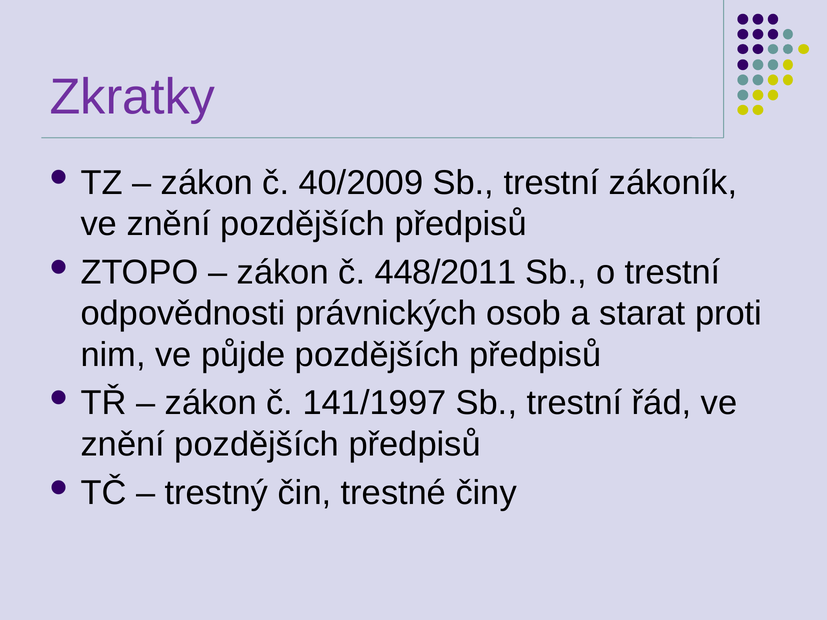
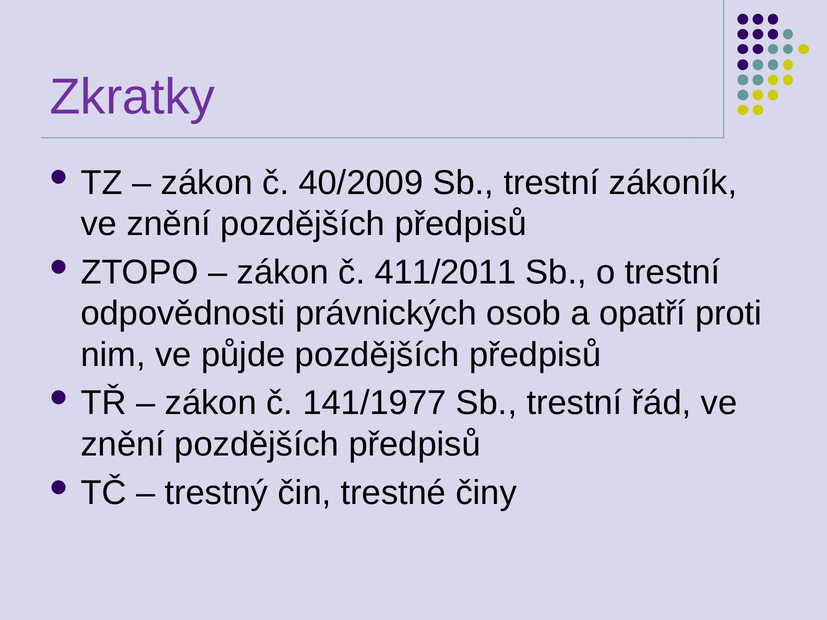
448/2011: 448/2011 -> 411/2011 (445, 272)
starat: starat -> opatří (643, 314)
141/1997: 141/1997 -> 141/1977 (374, 403)
